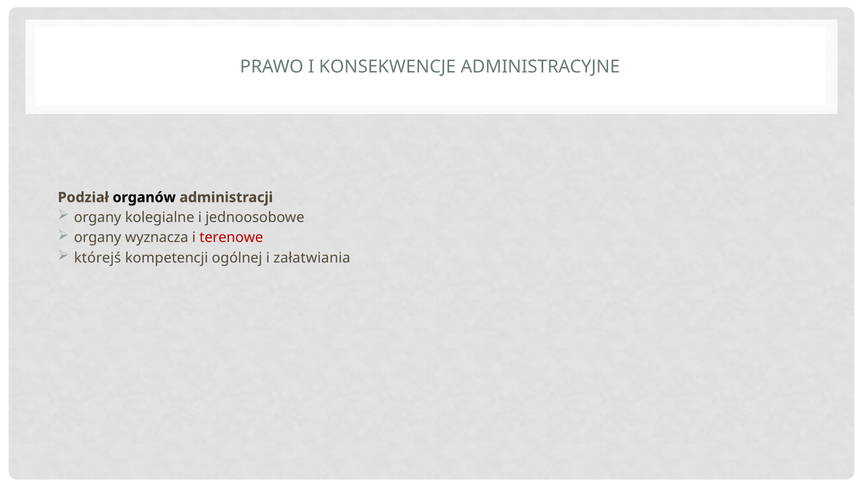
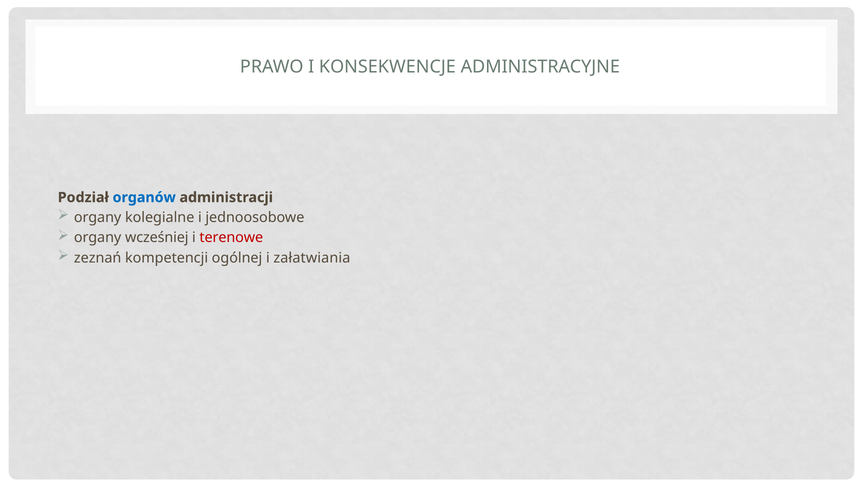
organów colour: black -> blue (144, 197)
wyznacza: wyznacza -> wcześniej (157, 237)
którejś: którejś -> zeznań (98, 258)
